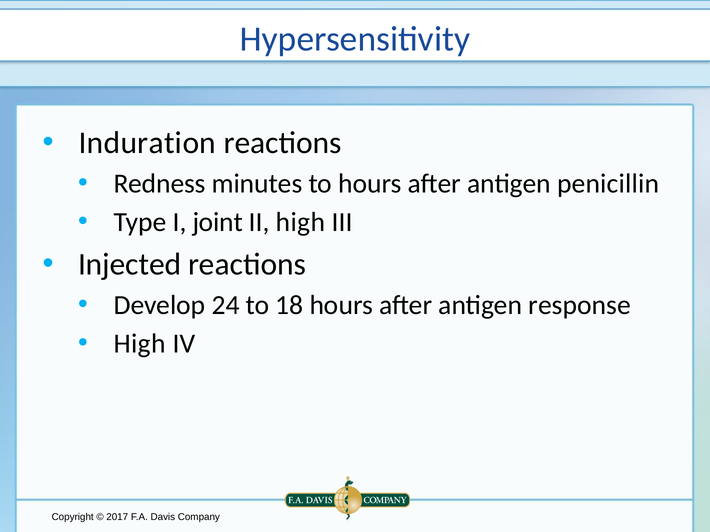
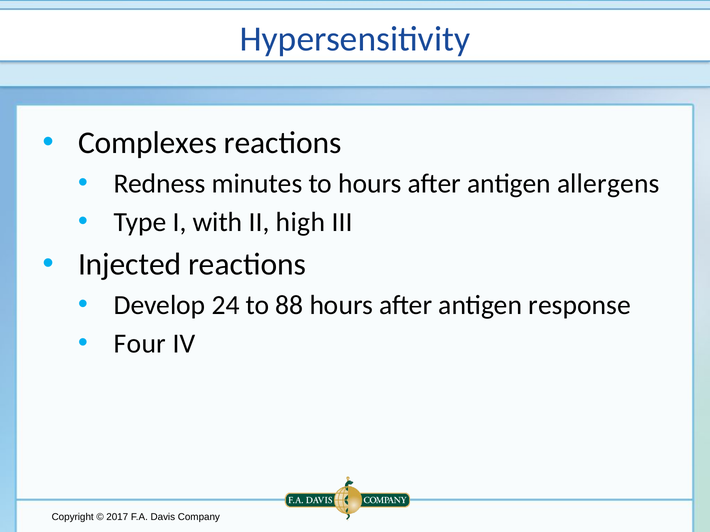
Induration: Induration -> Complexes (147, 143)
penicillin: penicillin -> allergens (608, 184)
joint: joint -> with (218, 222)
18: 18 -> 88 (289, 305)
High: High -> Four (140, 344)
